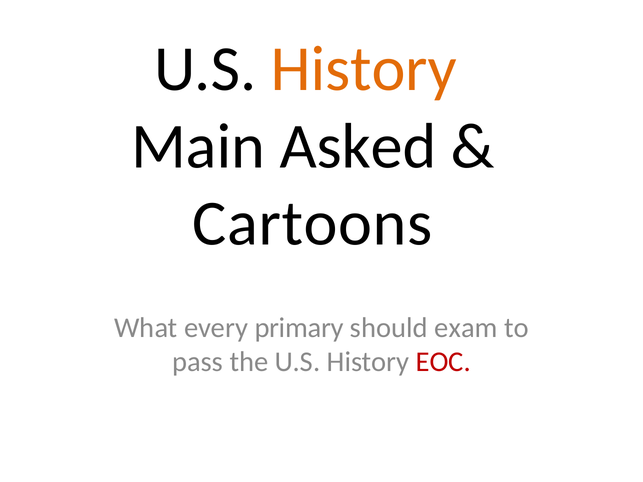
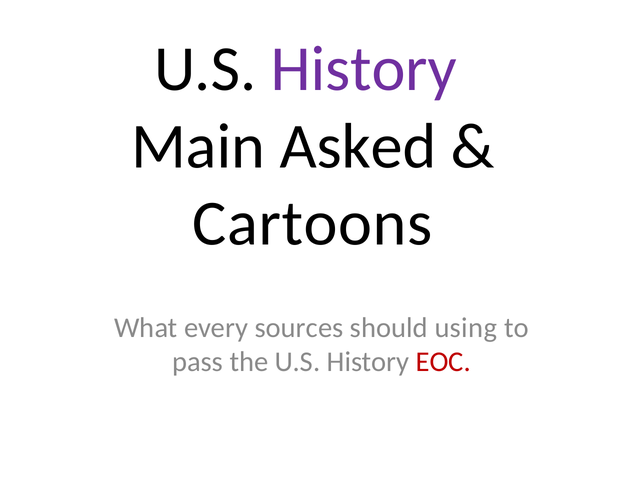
History colour: orange -> purple (364, 69)
primary: primary -> sources (299, 328)
exam: exam -> using (466, 328)
